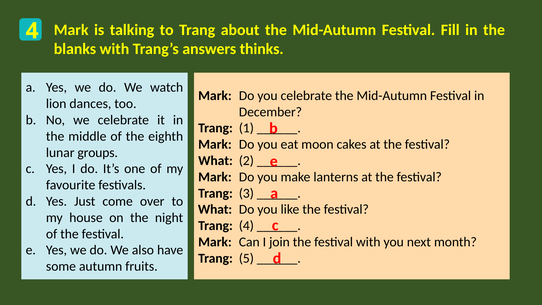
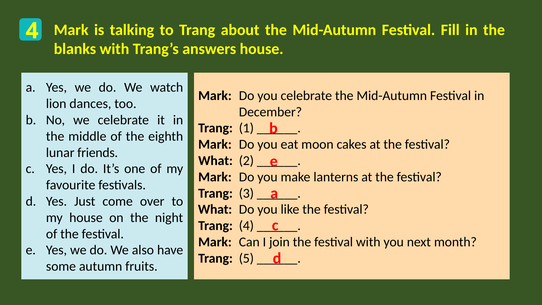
answers thinks: thinks -> house (262, 49)
groups: groups -> friends (98, 152)
